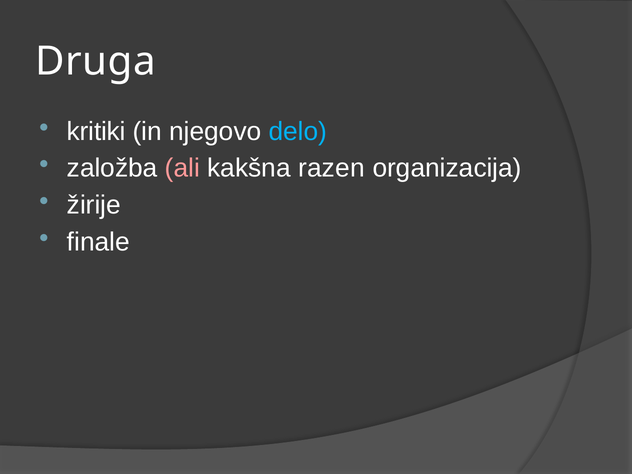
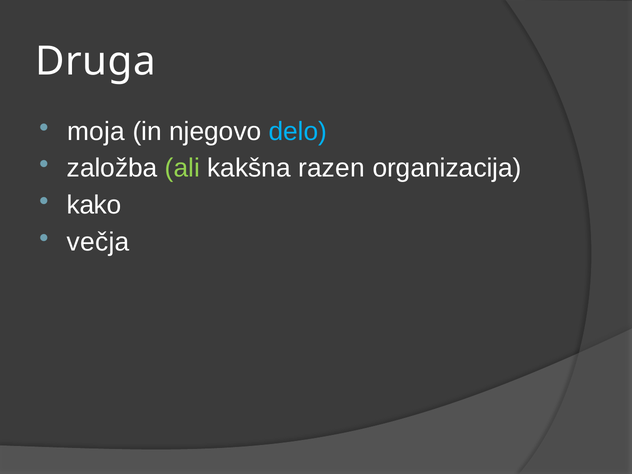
kritiki: kritiki -> moja (96, 131)
ali colour: pink -> light green (182, 168)
žirije: žirije -> kako (94, 205)
finale: finale -> večja (98, 242)
